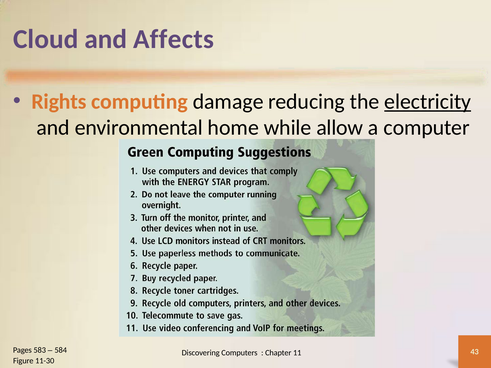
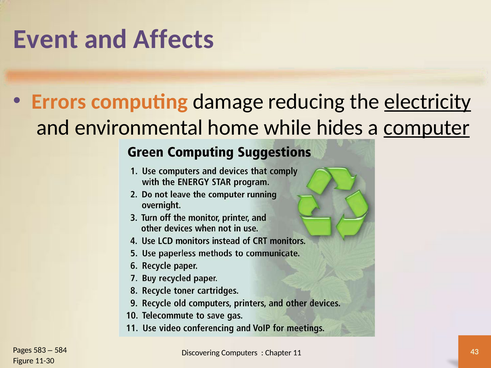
Cloud: Cloud -> Event (46, 39)
Rights: Rights -> Errors (59, 102)
allow: allow -> hides (340, 128)
computer underline: none -> present (427, 128)
